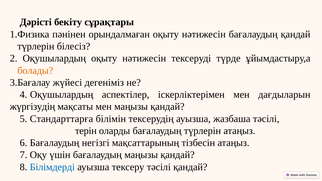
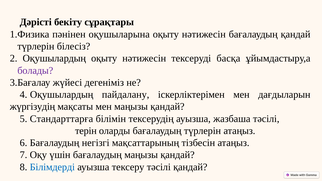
орындалмаған: орындалмаған -> оқушыларына (119, 34)
түрде: түрде -> басқа (228, 58)
болады colour: orange -> purple (35, 70)
аспектілер: аспектілер -> пайдалану (126, 95)
